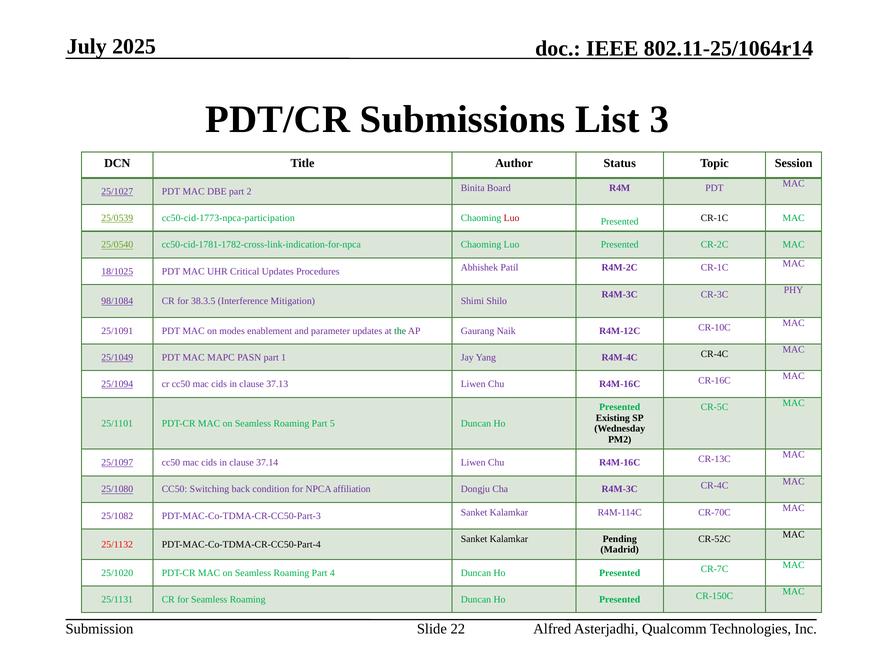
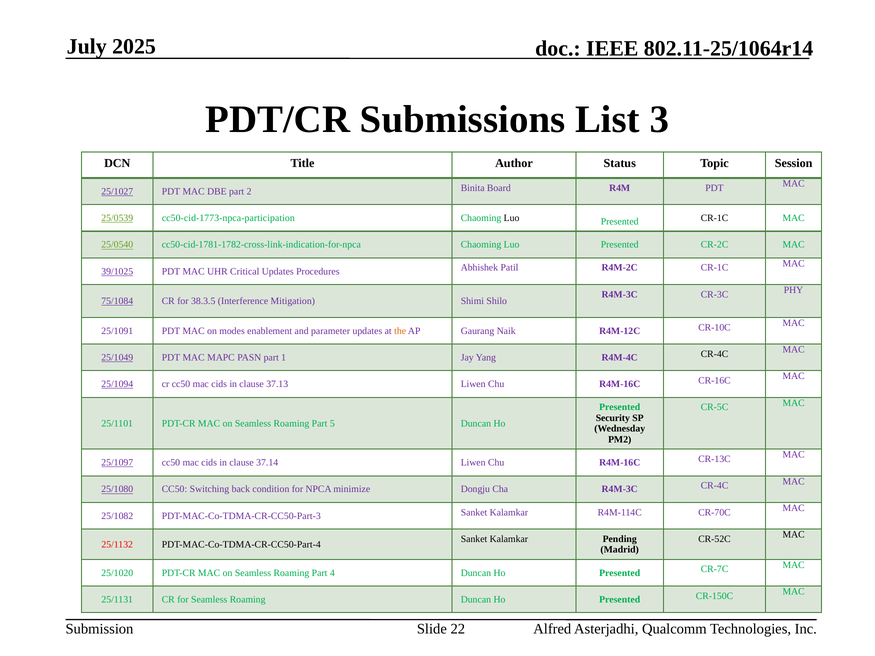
Luo colour: red -> black (512, 218)
18/1025: 18/1025 -> 39/1025 (117, 271)
98/1084: 98/1084 -> 75/1084 (117, 301)
the colour: green -> orange (400, 331)
Existing: Existing -> Security (613, 418)
affiliation: affiliation -> minimize (352, 489)
